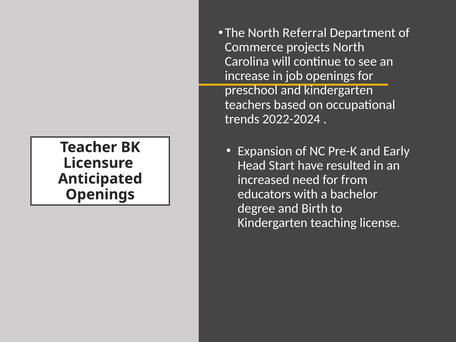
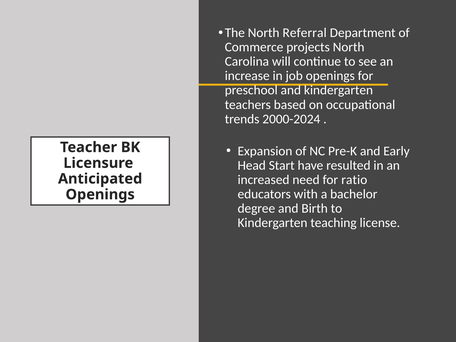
2022-2024: 2022-2024 -> 2000-2024 (291, 119)
from: from -> ratio (354, 180)
